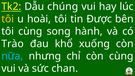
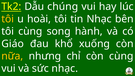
tin Được: Được -> Nhạc (99, 19)
Trào: Trào -> Giáo (13, 44)
nữa colour: light blue -> yellow (12, 56)
sức chan: chan -> nhạc (65, 68)
